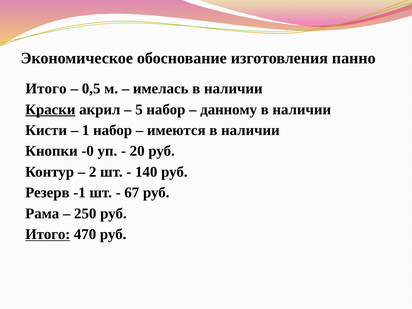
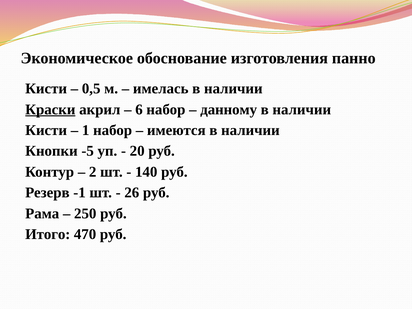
Итого: Итого -> Кисти (46, 89)
5: 5 -> 6 (139, 109)
-0: -0 -> -5 (88, 151)
67: 67 -> 26 (132, 193)
Итого underline: present -> none (48, 234)
